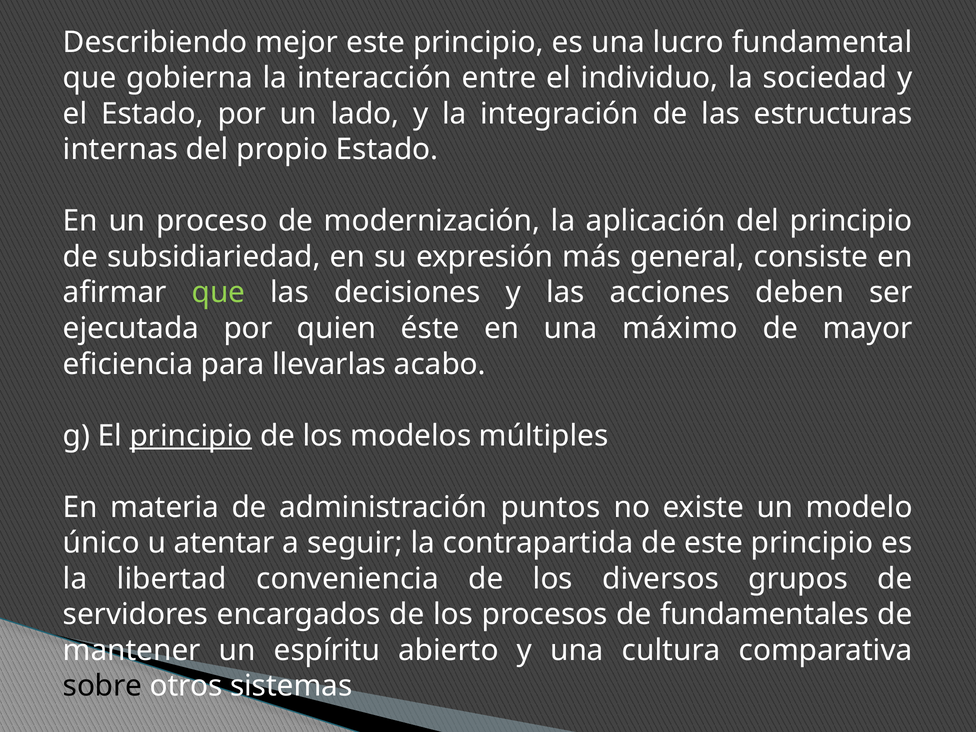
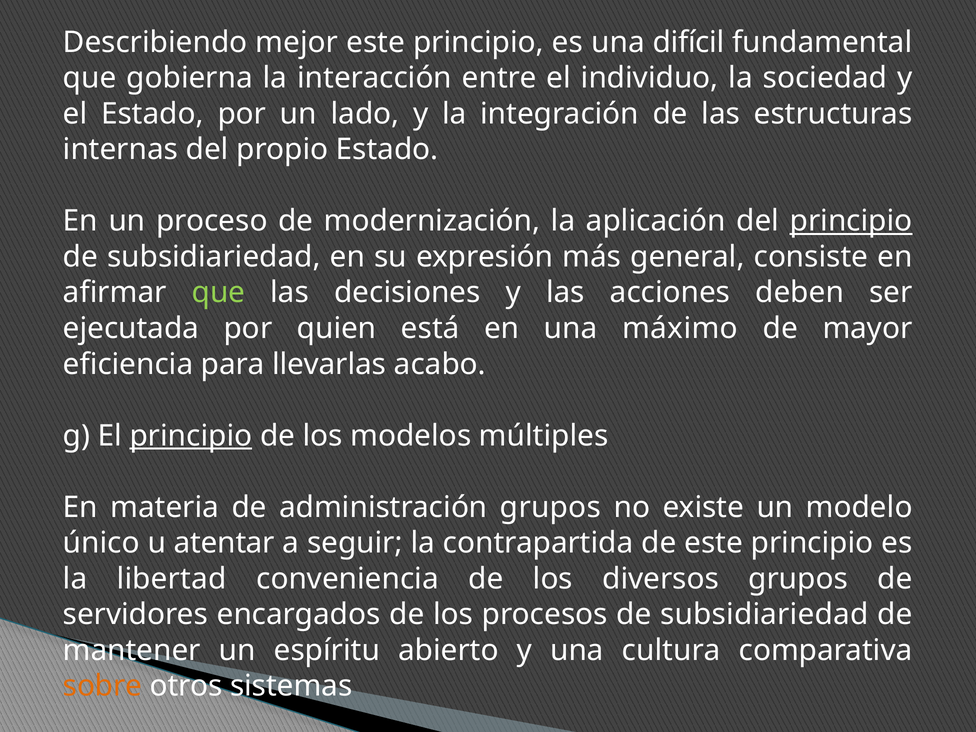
lucro: lucro -> difícil (689, 42)
principio underline: none -> present (851, 221)
éste: éste -> está (430, 328)
administración puntos: puntos -> grupos (550, 507)
procesos de fundamentales: fundamentales -> subsidiariedad (764, 615)
sobre colour: black -> orange (102, 686)
